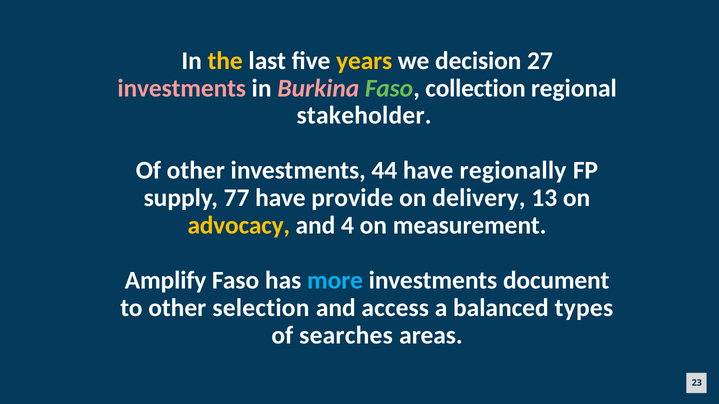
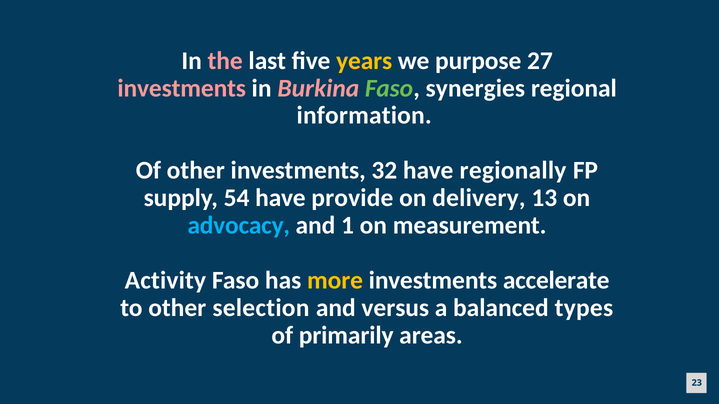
the colour: yellow -> pink (225, 61)
decision: decision -> purpose (478, 61)
collection: collection -> synergies (475, 88)
stakeholder: stakeholder -> information (364, 116)
44: 44 -> 32 (384, 171)
77: 77 -> 54 (237, 198)
advocacy colour: yellow -> light blue (239, 226)
4: 4 -> 1 (348, 226)
Amplify: Amplify -> Activity (165, 281)
more colour: light blue -> yellow (335, 281)
document: document -> accelerate (556, 281)
access: access -> versus (395, 308)
searches: searches -> primarily (346, 336)
